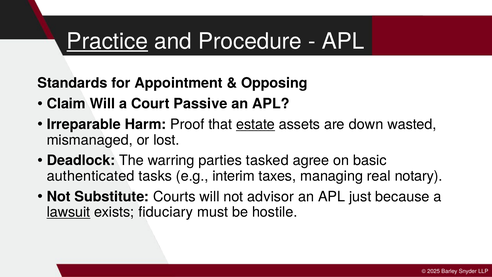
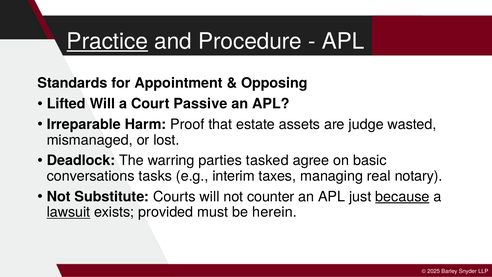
Claim: Claim -> Lifted (66, 104)
estate underline: present -> none (256, 124)
down: down -> judge (366, 124)
authenticated: authenticated -> conversations (91, 176)
advisor: advisor -> counter (271, 196)
because underline: none -> present (402, 196)
fiduciary: fiduciary -> provided (166, 212)
hostile: hostile -> herein (275, 212)
